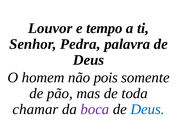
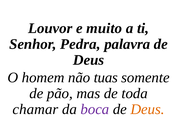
tempo: tempo -> muito (104, 28)
pois: pois -> tuas (106, 78)
Deus colour: blue -> orange (147, 110)
